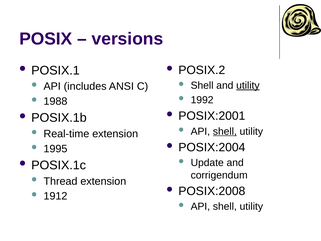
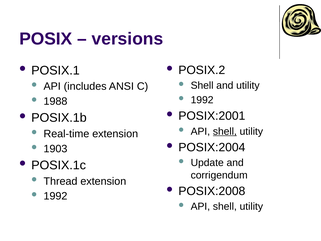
utility underline: present -> none (248, 85)
1995: 1995 -> 1903 (55, 149)
1912: 1912 -> 1992 (55, 196)
